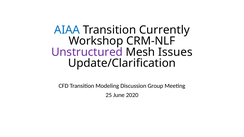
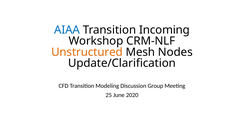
Currently: Currently -> Incoming (164, 30)
Unstructured colour: purple -> orange (87, 52)
Issues: Issues -> Nodes (175, 52)
